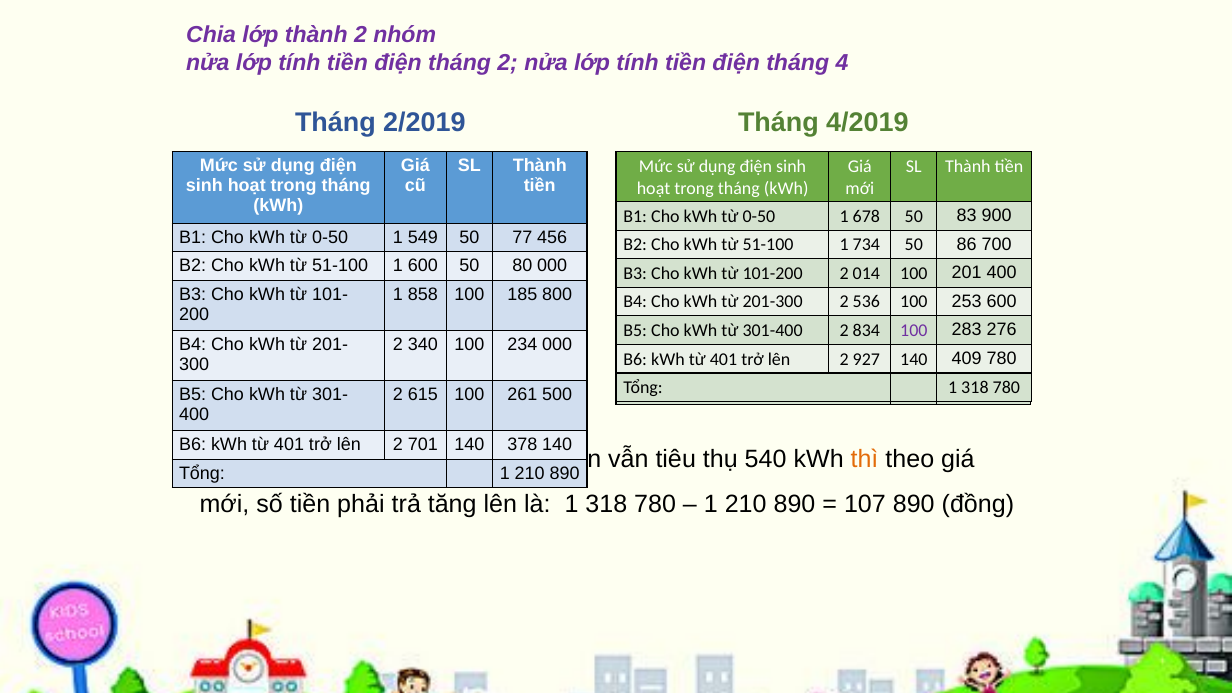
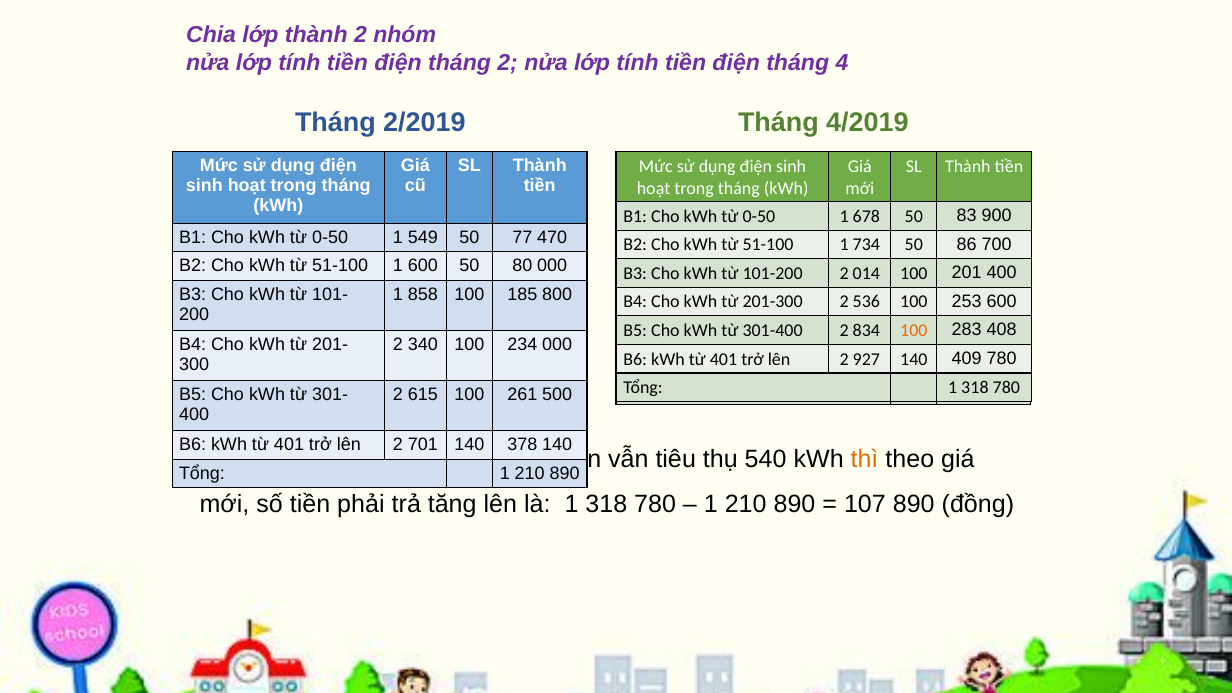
456: 456 -> 470 (552, 237)
100 colour: purple -> orange (914, 331)
276: 276 -> 408 (1002, 330)
